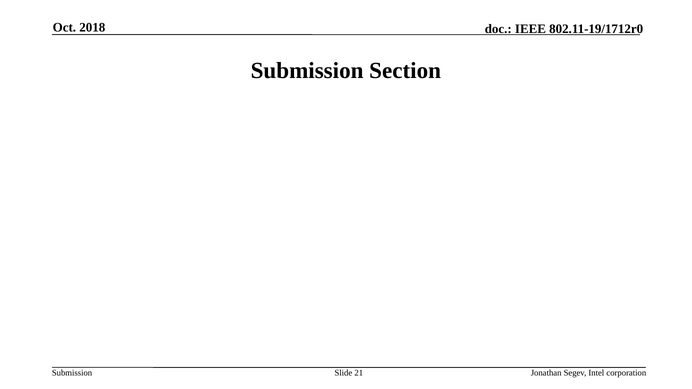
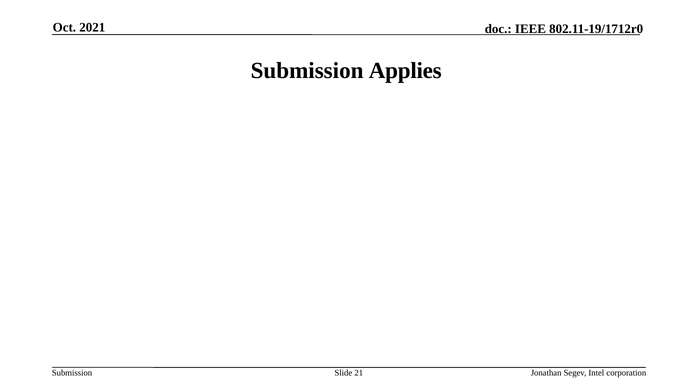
2018: 2018 -> 2021 (92, 28)
Section: Section -> Applies (405, 71)
